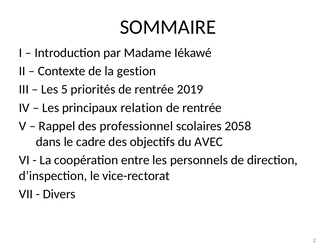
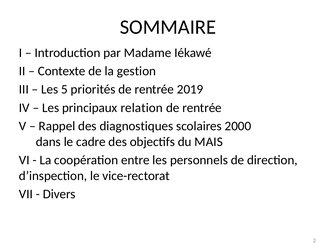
professionnel: professionnel -> diagnostiques (136, 126)
2058: 2058 -> 2000 (238, 126)
AVEC: AVEC -> MAIS (209, 142)
